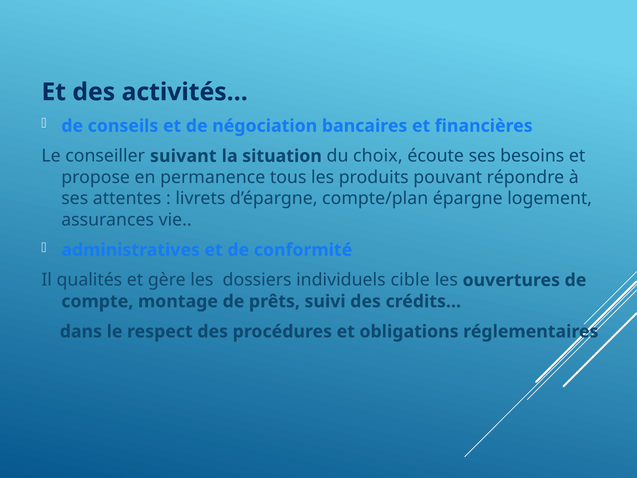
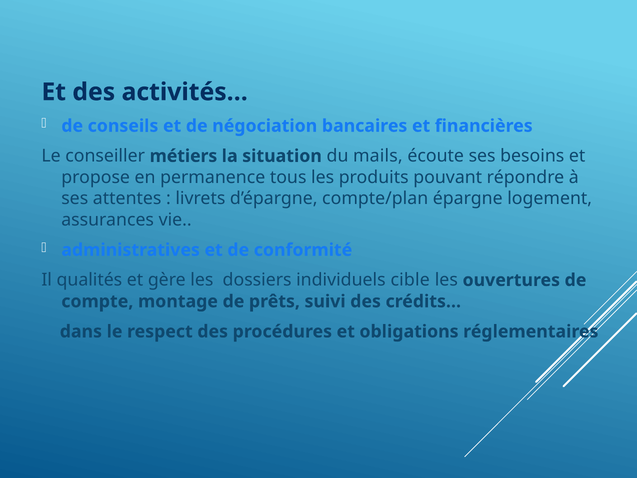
suivant: suivant -> métiers (183, 156)
choix: choix -> mails (378, 156)
